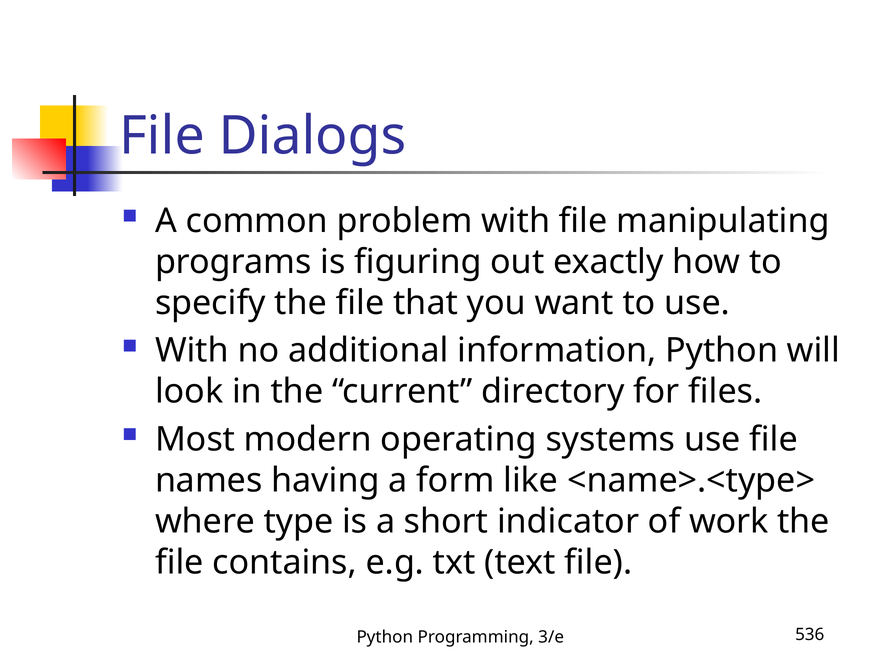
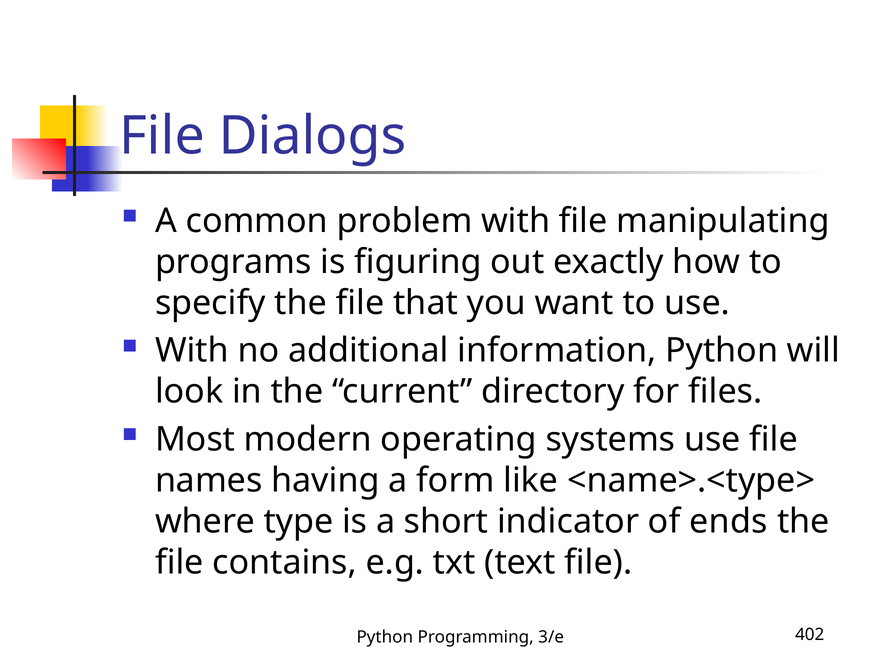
work: work -> ends (729, 521)
536: 536 -> 402 (810, 634)
